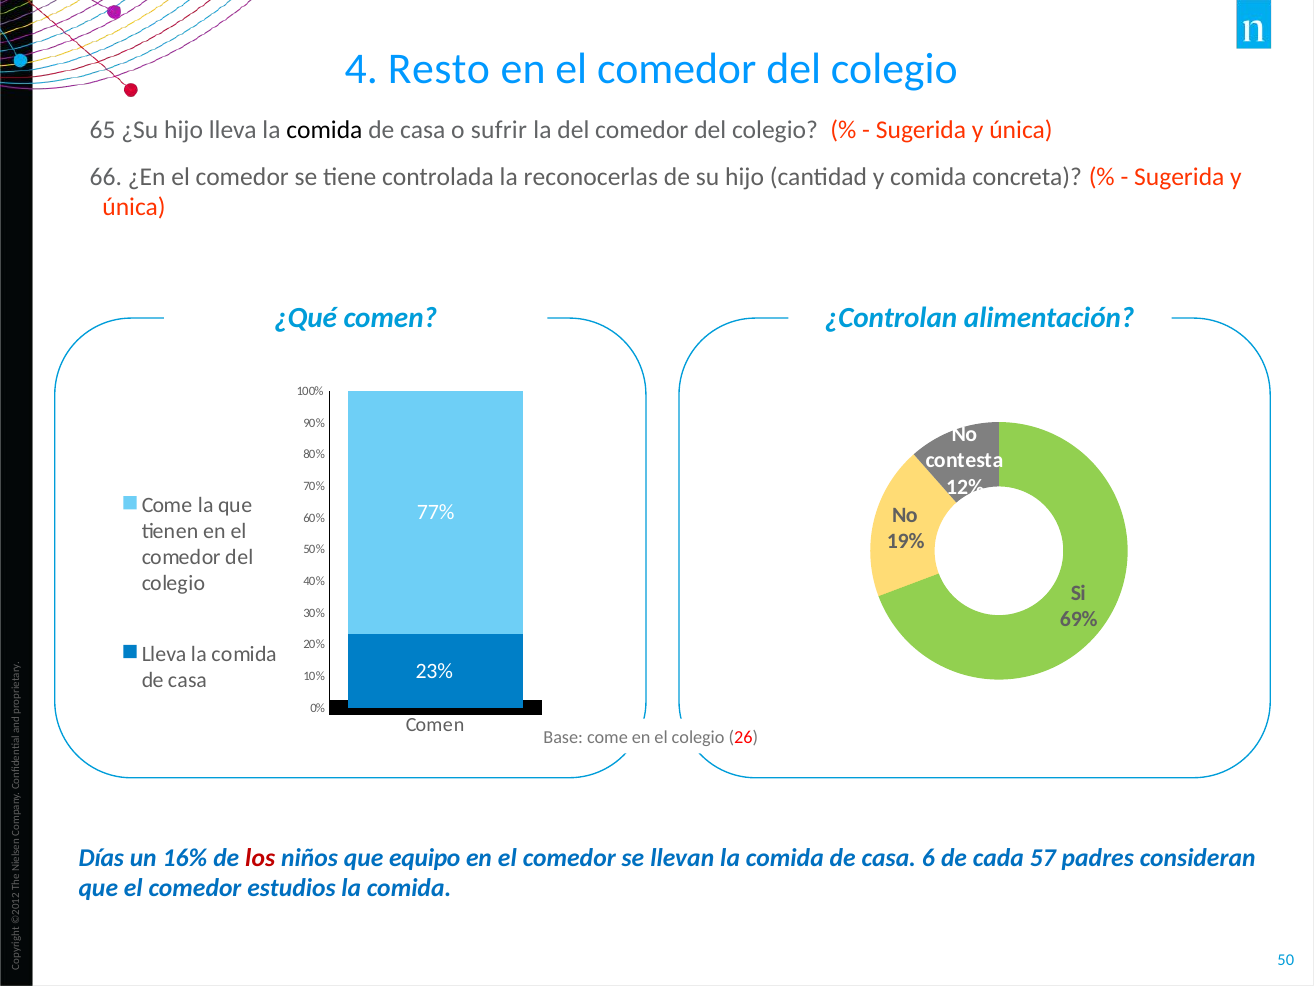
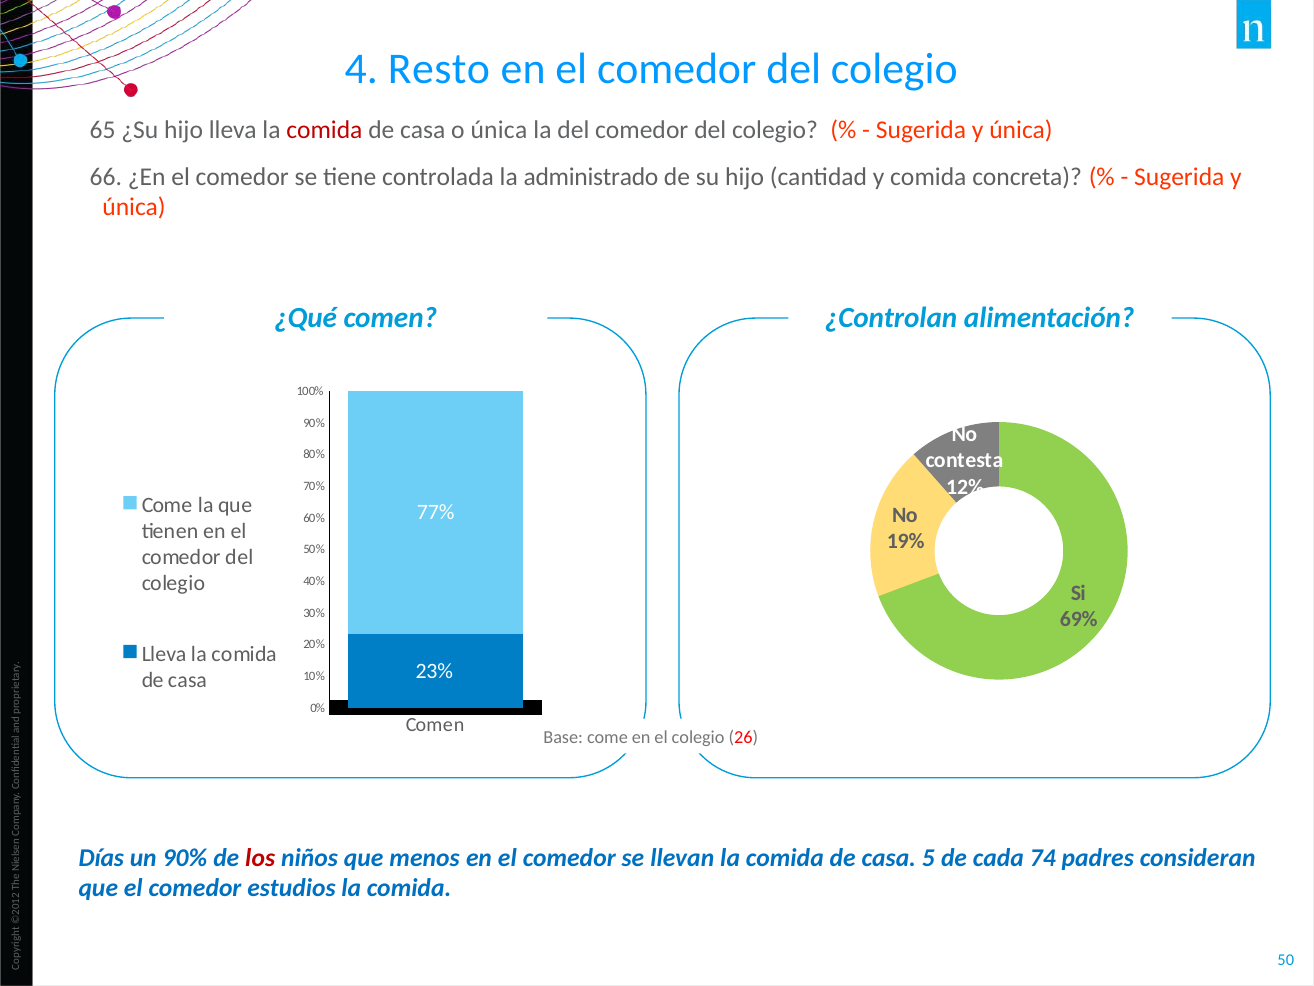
comida colour: black -> red (324, 130)
o sufrir: sufrir -> única (499, 130)
reconocerlas: reconocerlas -> administrado (591, 177)
un 16%: 16% -> 90% (185, 857)
equipo: equipo -> menos (425, 857)
6: 6 -> 5 (928, 857)
57: 57 -> 74 (1043, 857)
